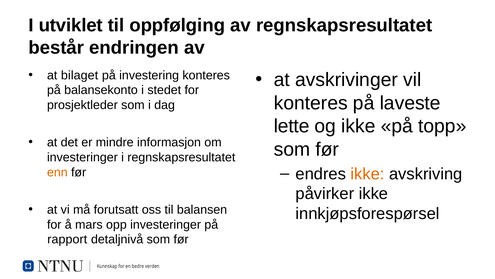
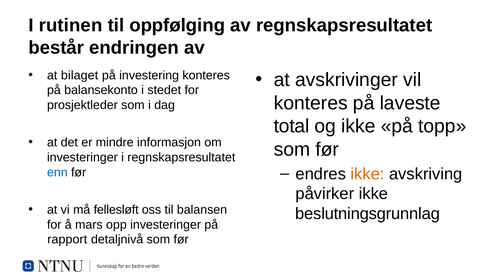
utviklet: utviklet -> rutinen (71, 25)
lette: lette -> total (292, 126)
enn colour: orange -> blue (57, 172)
forutsatt: forutsatt -> fellesløft (116, 209)
innkjøpsforespørsel: innkjøpsforespørsel -> beslutningsgrunnlag (368, 213)
